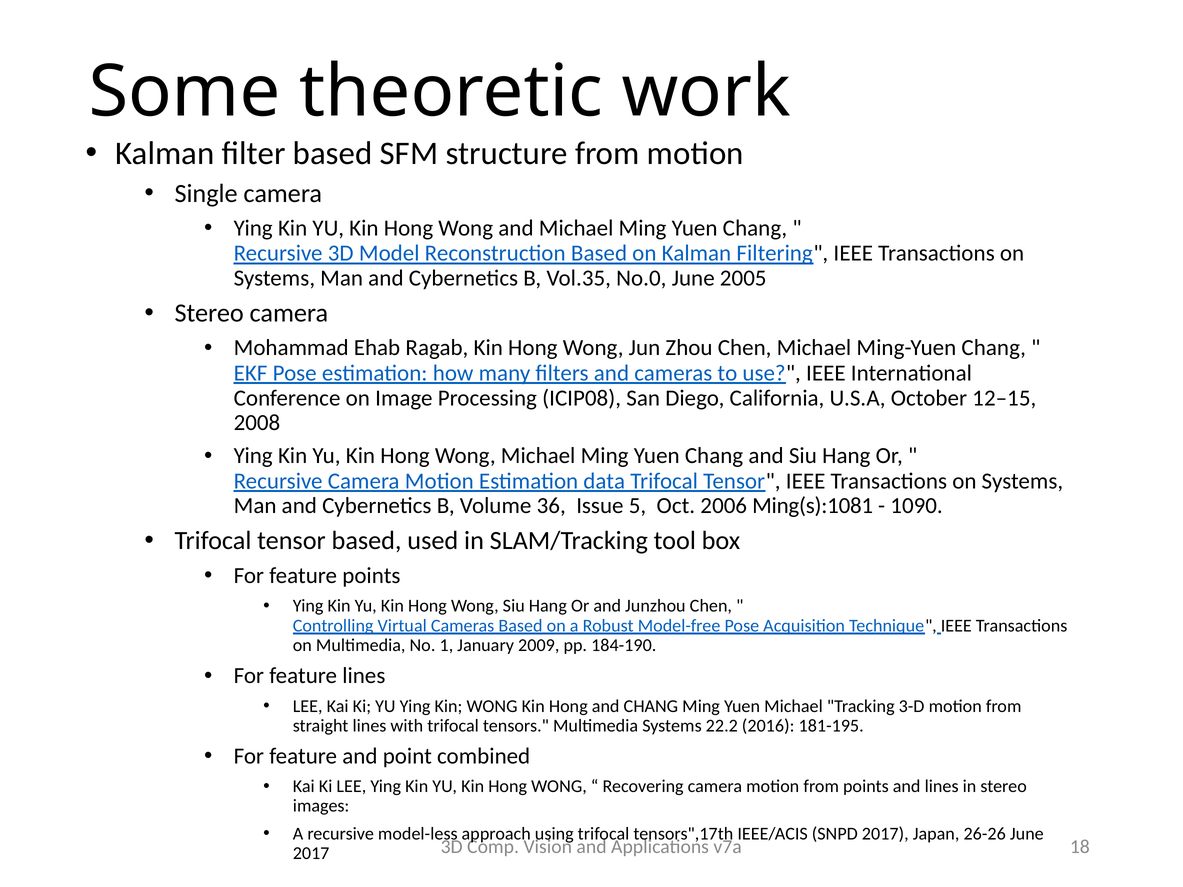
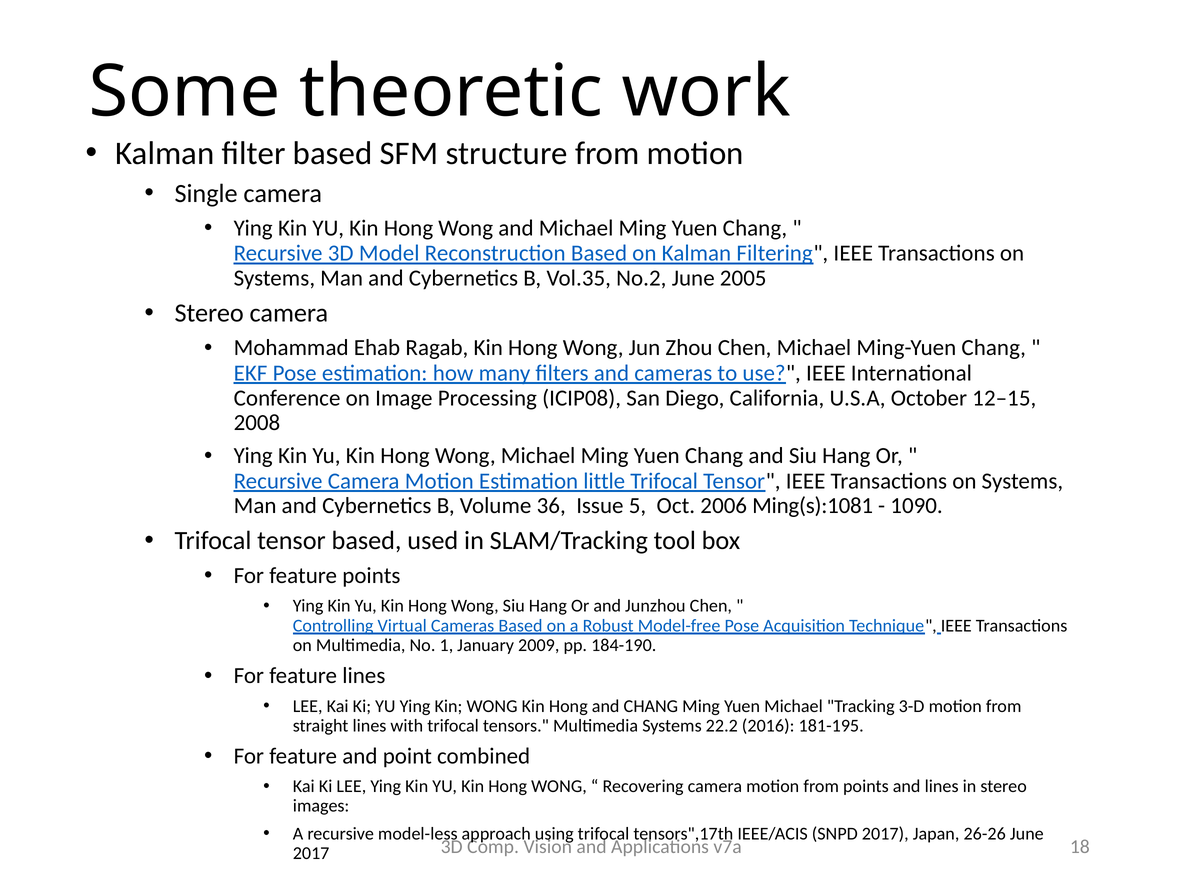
No.0: No.0 -> No.2 (641, 278)
data: data -> little (604, 481)
